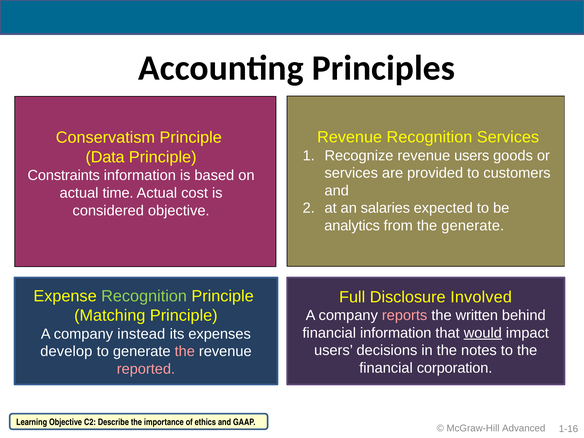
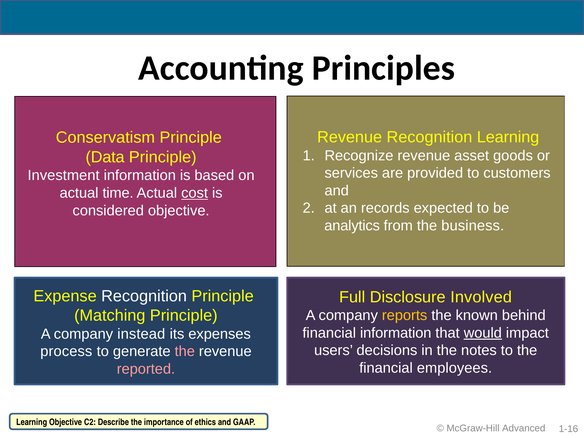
Recognition Services: Services -> Learning (508, 137)
revenue users: users -> asset (472, 156)
Constraints: Constraints -> Investment (64, 175)
cost underline: none -> present (195, 193)
salaries: salaries -> records (385, 208)
the generate: generate -> business (473, 226)
Recognition colour: light green -> white (144, 296)
reports colour: pink -> yellow (405, 315)
written: written -> known (477, 315)
develop: develop -> process (66, 351)
corporation: corporation -> employees (454, 368)
